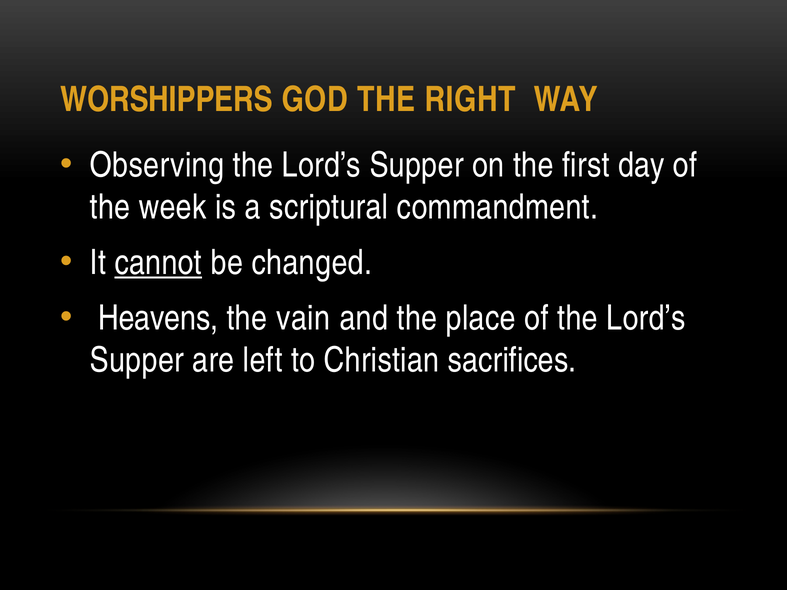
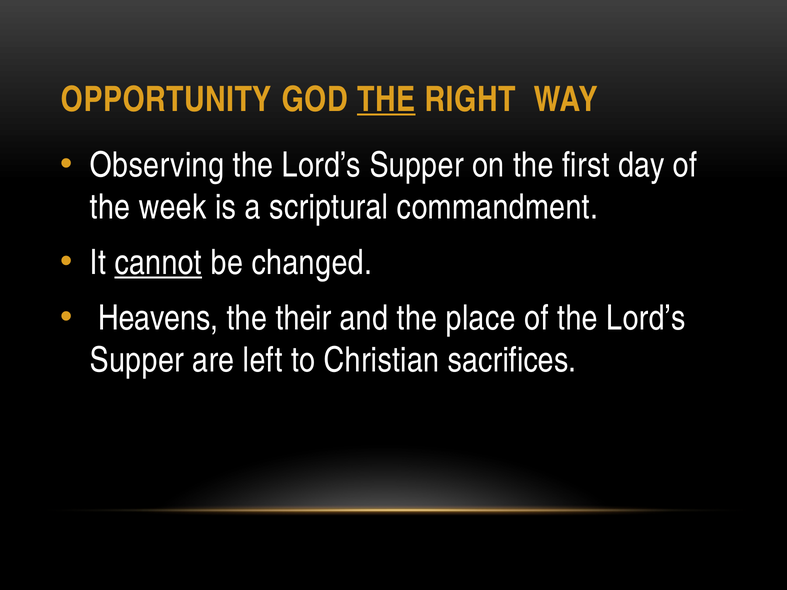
WORSHIPPERS: WORSHIPPERS -> OPPORTUNITY (166, 100)
THE underline: none -> present (386, 100)
vain: vain -> their (304, 318)
